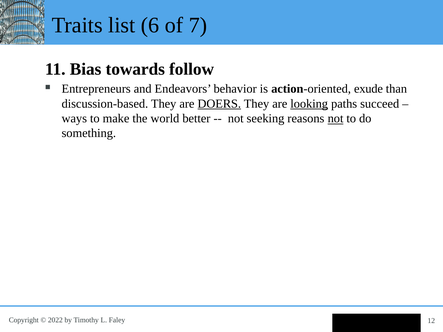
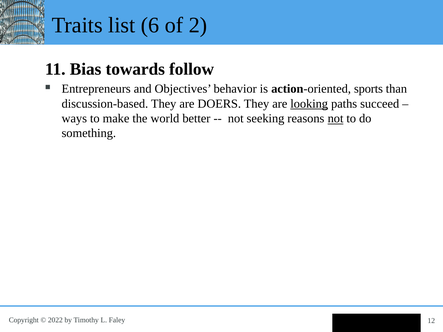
7: 7 -> 2 (198, 25)
Endeavors: Endeavors -> Objectives (183, 89)
exude: exude -> sports (368, 89)
DOERS underline: present -> none (219, 104)
